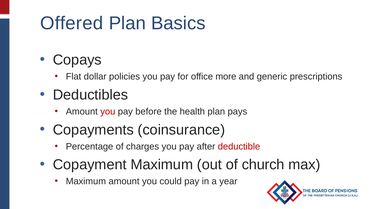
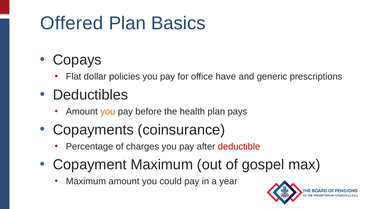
more: more -> have (226, 76)
you colour: red -> orange (108, 111)
church: church -> gospel (263, 164)
